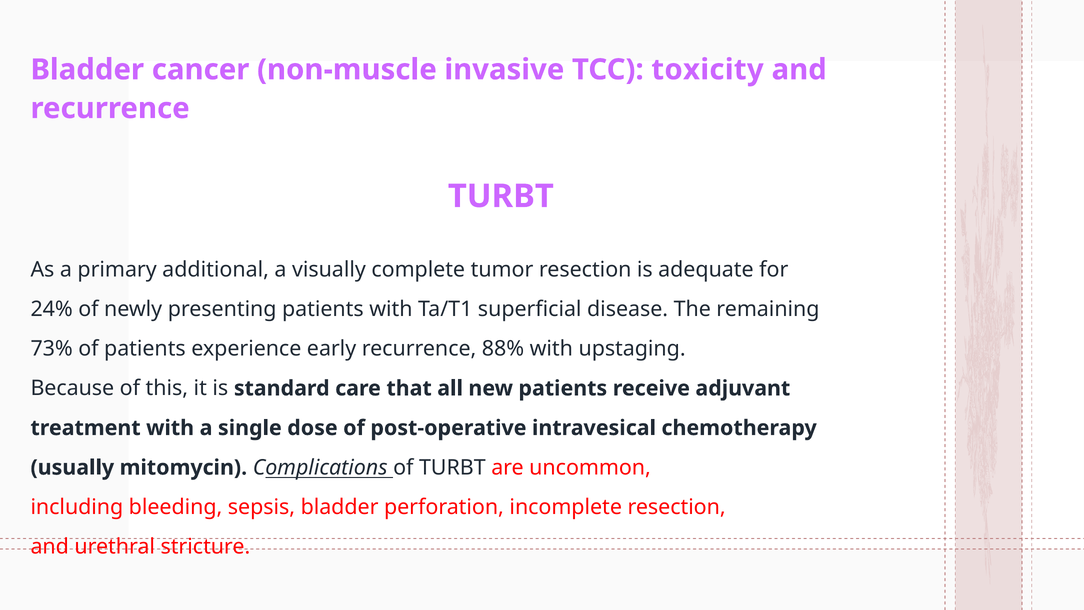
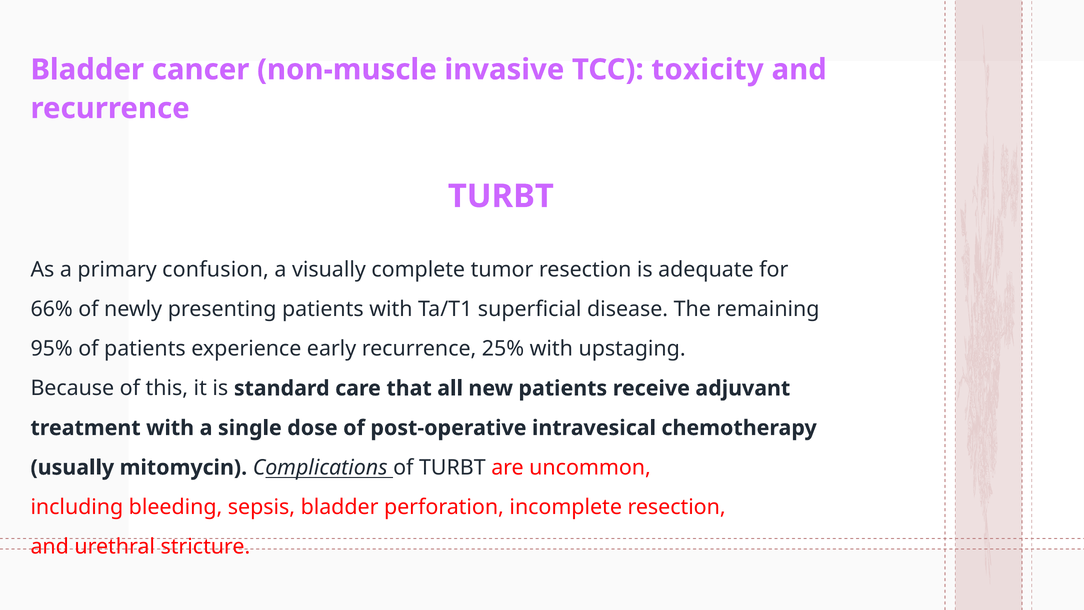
additional: additional -> confusion (216, 269)
24%: 24% -> 66% (52, 309)
73%: 73% -> 95% (52, 349)
88%: 88% -> 25% (503, 349)
